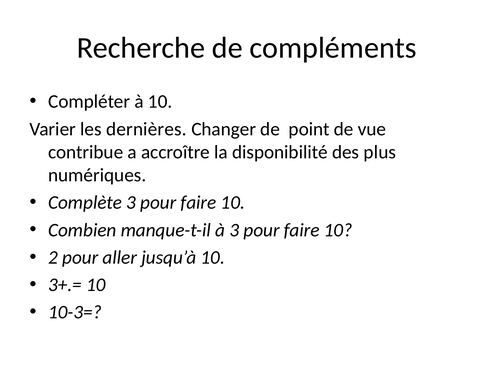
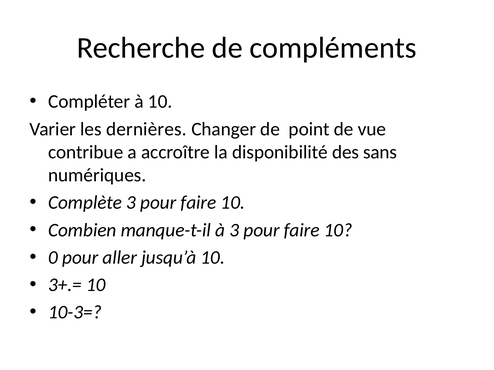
plus: plus -> sans (380, 152)
2: 2 -> 0 (53, 258)
